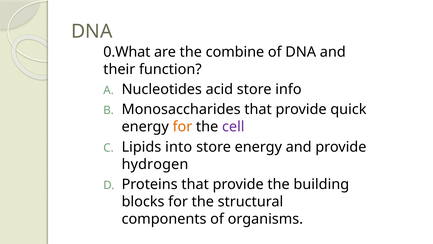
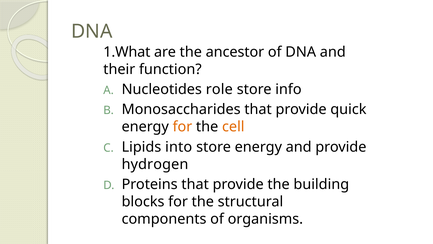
0.What: 0.What -> 1.What (127, 52)
combine: combine -> ancestor (235, 52)
acid: acid -> role (219, 89)
cell colour: purple -> orange (233, 127)
